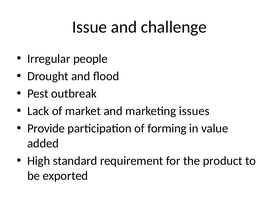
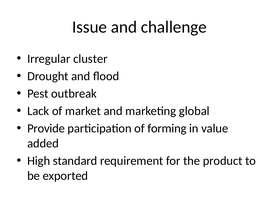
people: people -> cluster (90, 59)
issues: issues -> global (194, 111)
